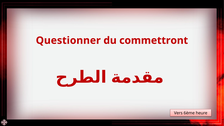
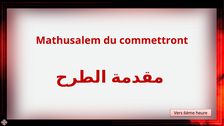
Questionner: Questionner -> Mathusalem (68, 40)
